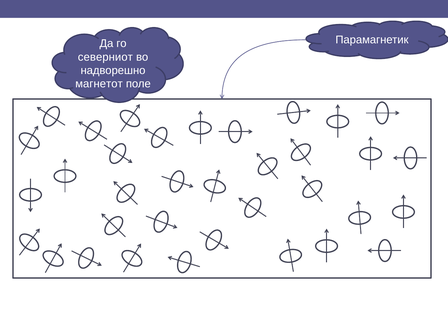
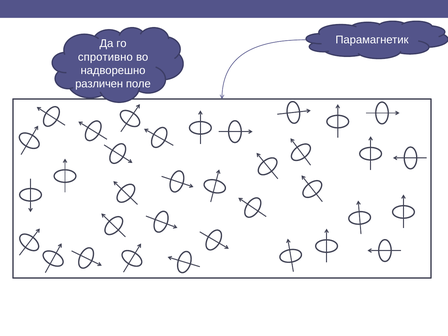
северниот: северниот -> спротивно (105, 57)
магнетот: магнетот -> различен (99, 84)
